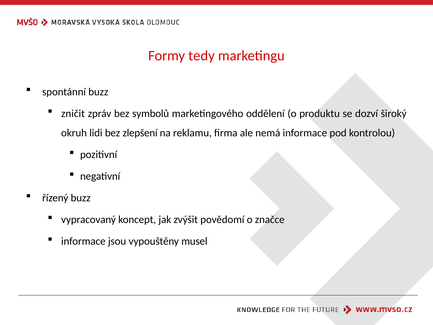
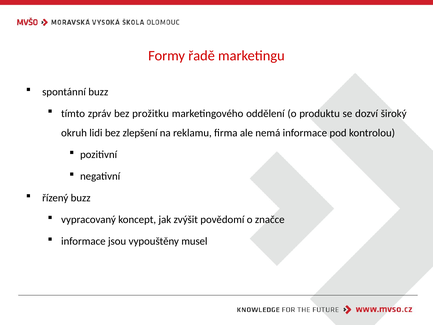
tedy: tedy -> řadě (202, 56)
zničit: zničit -> tímto (73, 113)
symbolů: symbolů -> prožitku (151, 113)
